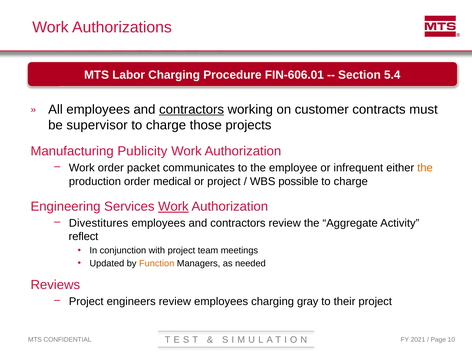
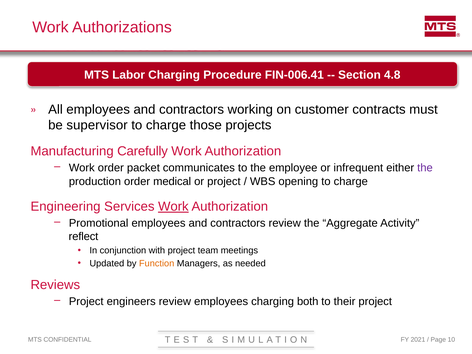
FIN-606.01: FIN-606.01 -> FIN-006.41 (294, 75)
5.4: 5.4 -> 4.8 (392, 75)
contractors underline: present -> none (192, 109)
Publicity: Publicity -> Carefully (143, 151)
the colour: orange -> purple (425, 168)
possible: possible -> opening (298, 181)
Divestitures: Divestitures -> Promotional (99, 223)
gray: gray -> both (308, 301)
